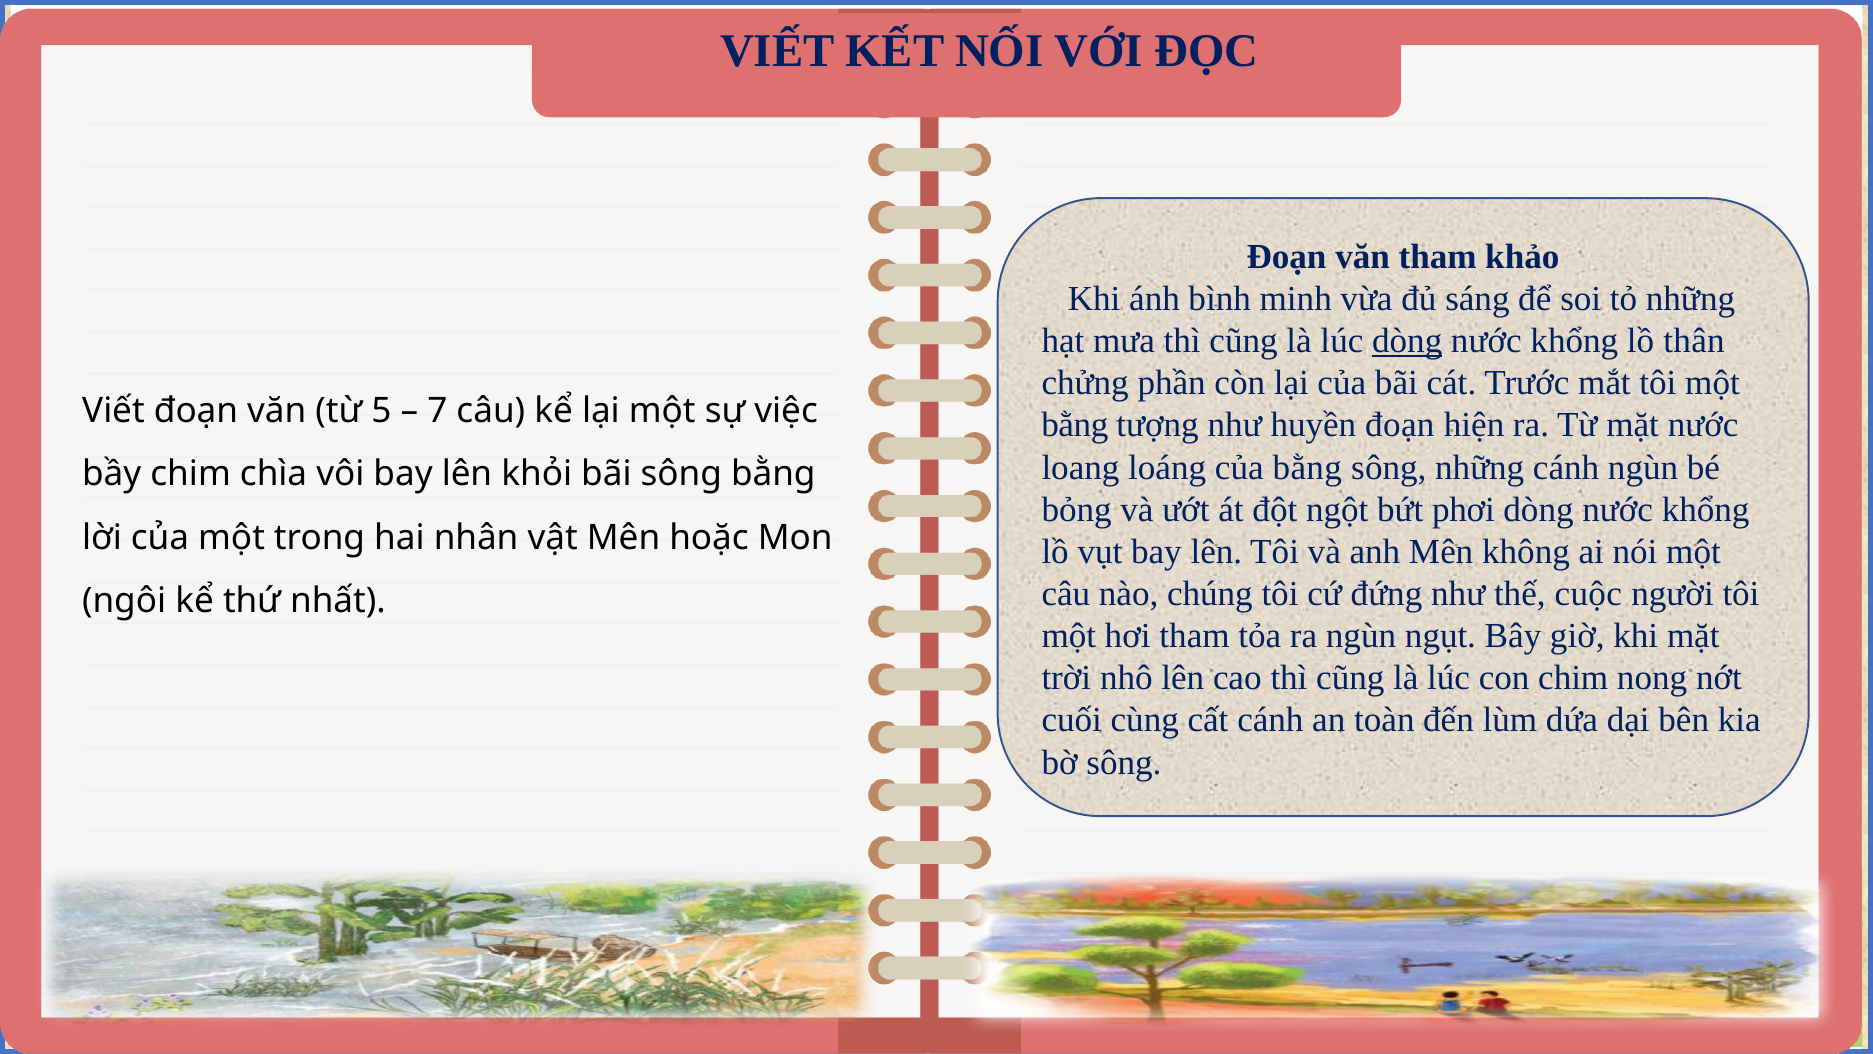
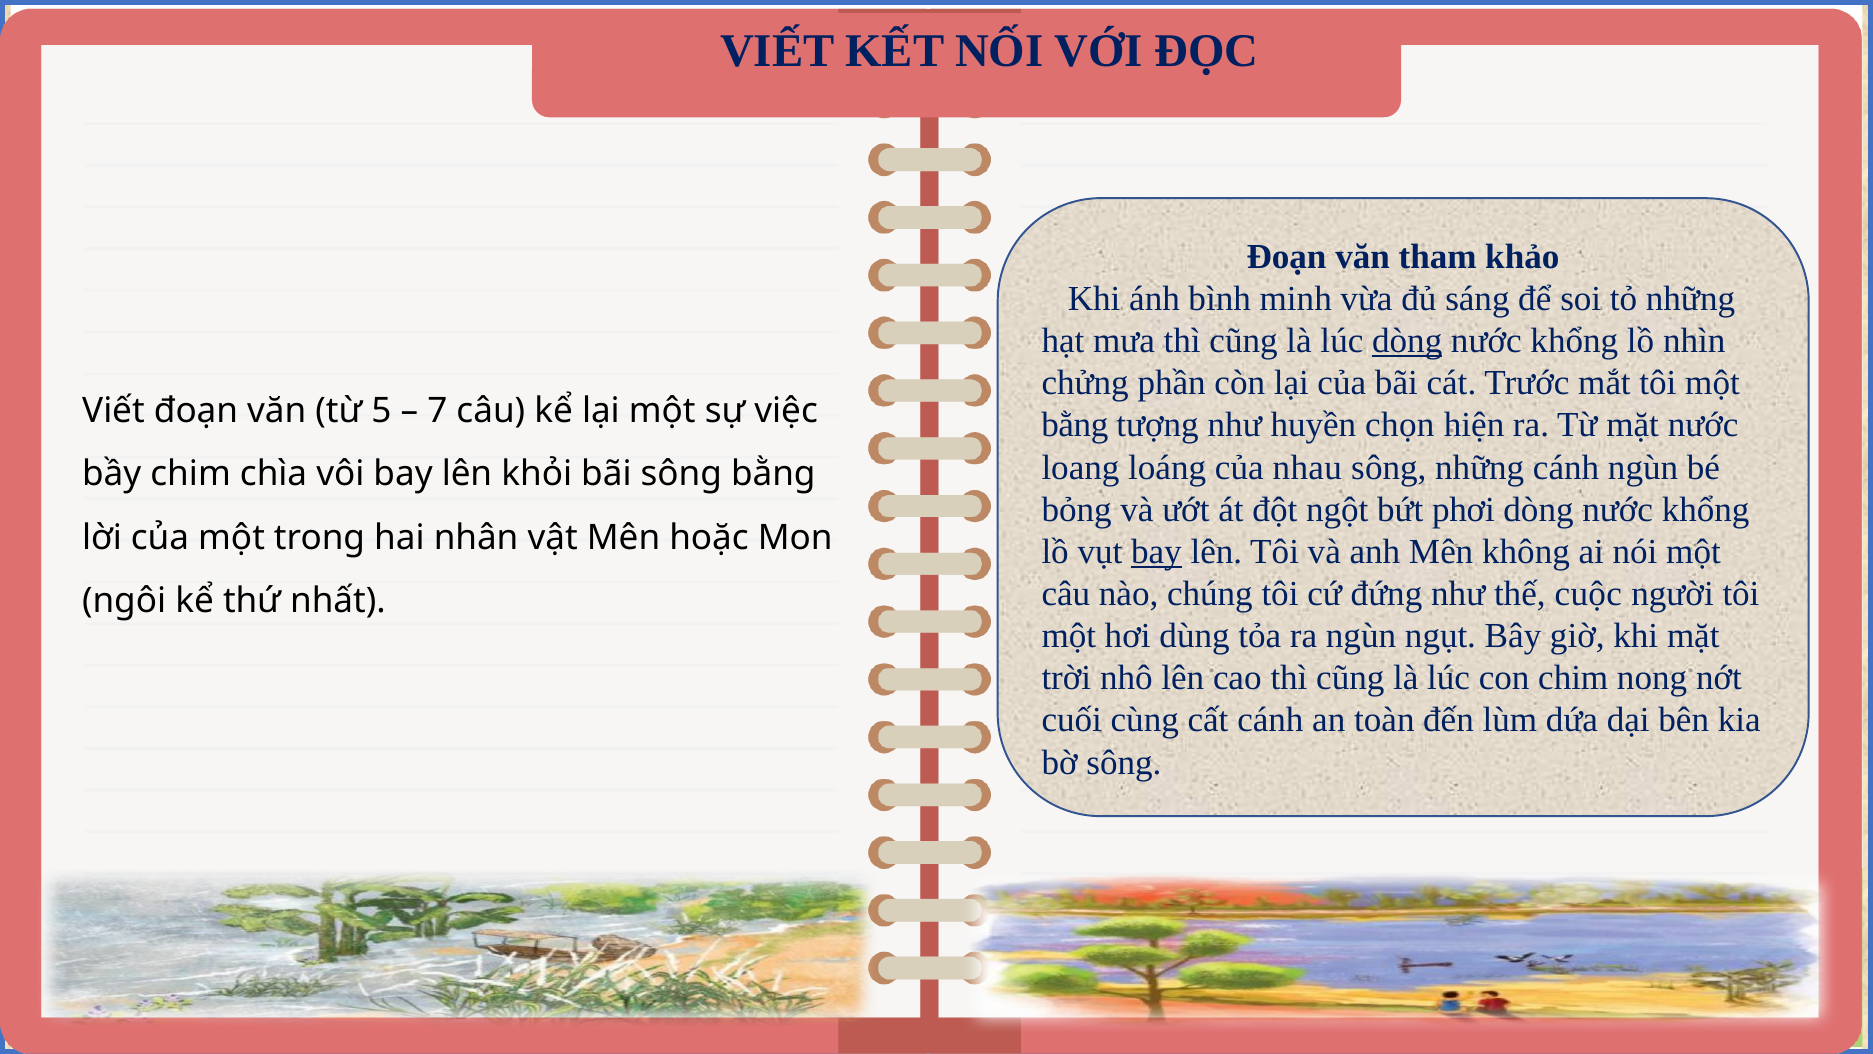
thân: thân -> nhìn (1694, 341)
huyền đoạn: đoạn -> chọn (1400, 425)
của bằng: bằng -> nhau (1307, 467)
bay underline: none -> present (1156, 552)
hơi tham: tham -> dùng (1195, 636)
